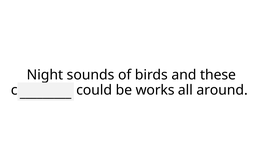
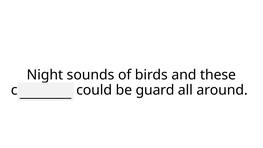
works: works -> guard (155, 90)
